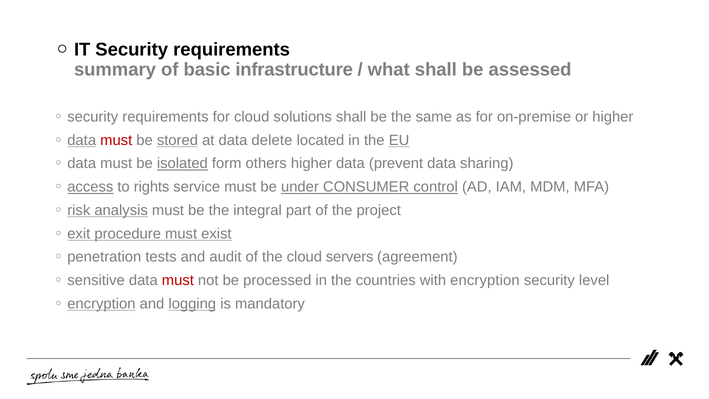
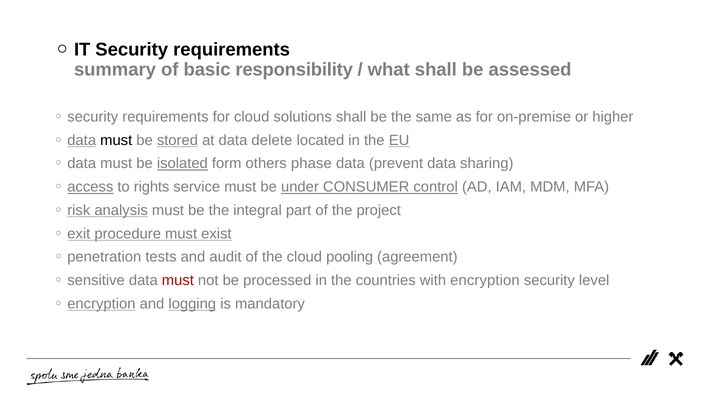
infrastructure: infrastructure -> responsibility (294, 70)
must colour: red -> black (116, 140)
others higher: higher -> phase (311, 163)
servers: servers -> pooling (350, 257)
